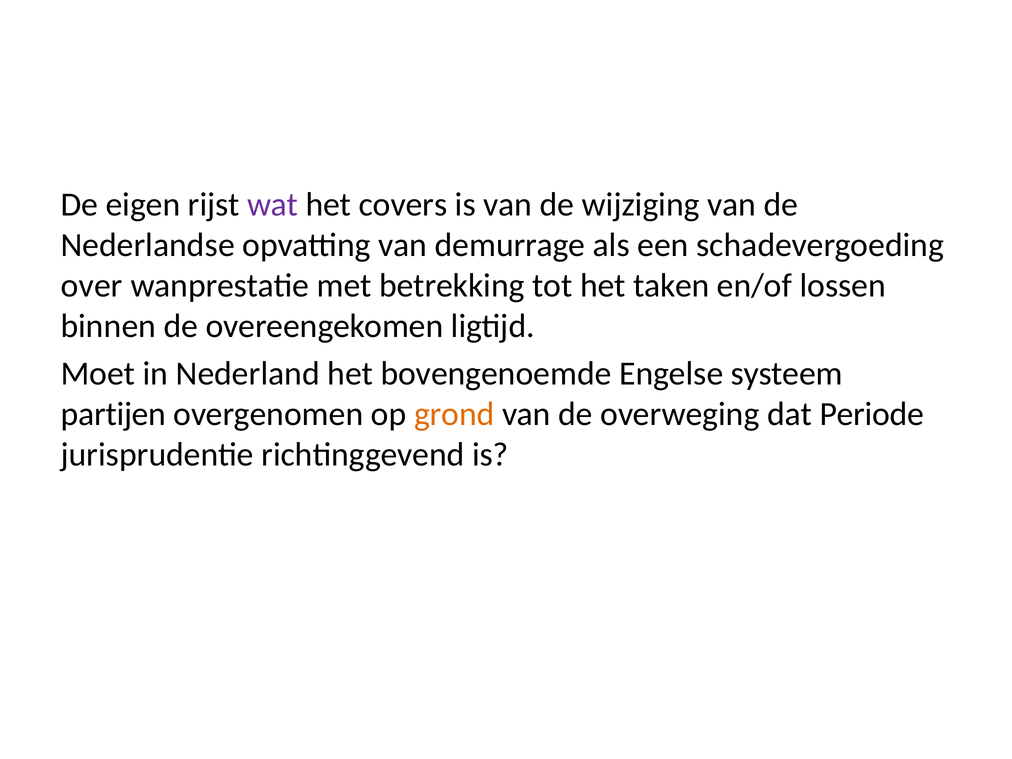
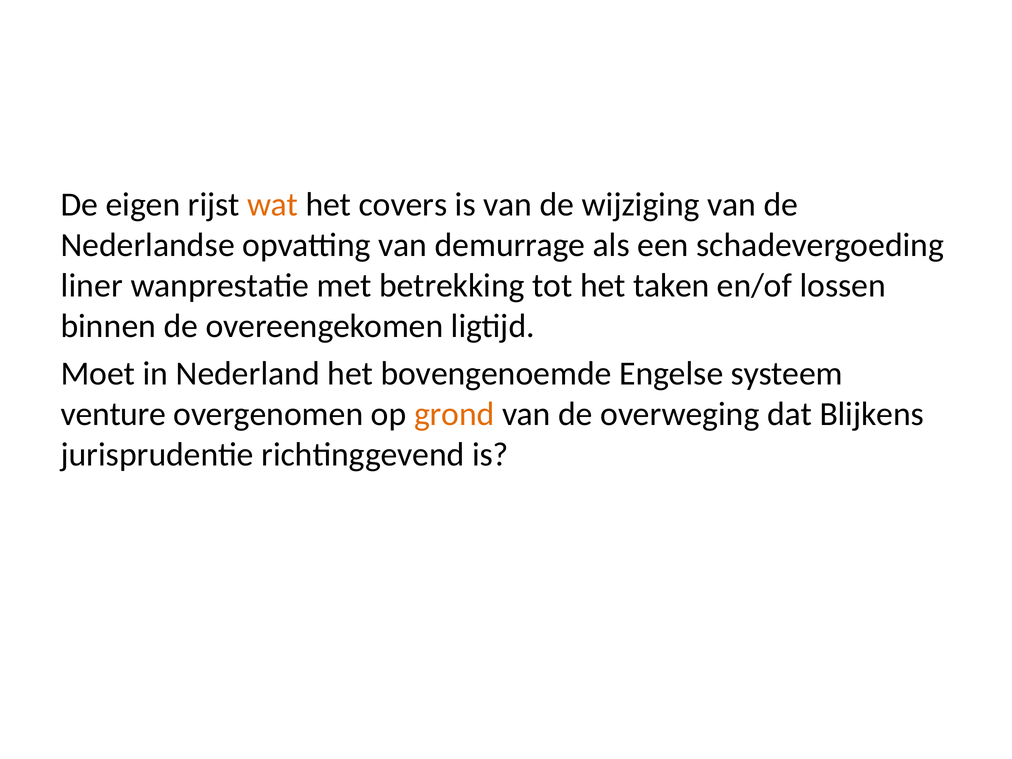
wat colour: purple -> orange (273, 205)
over: over -> liner (92, 286)
partijen: partijen -> venture (113, 414)
Periode: Periode -> Blijkens (872, 414)
